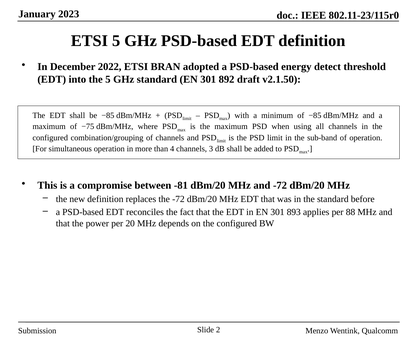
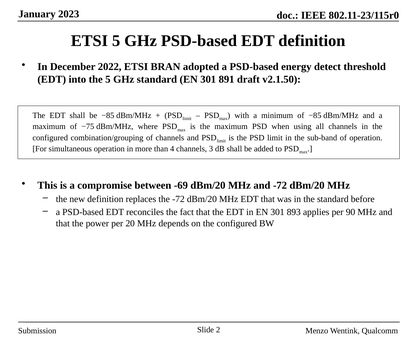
892: 892 -> 891 (227, 80)
-81: -81 -> -69 (181, 186)
88: 88 -> 90 (351, 212)
